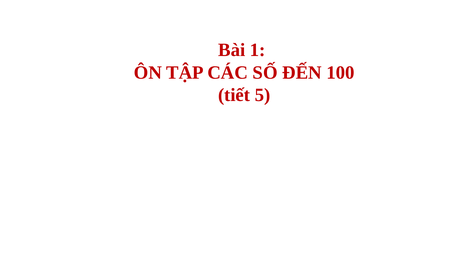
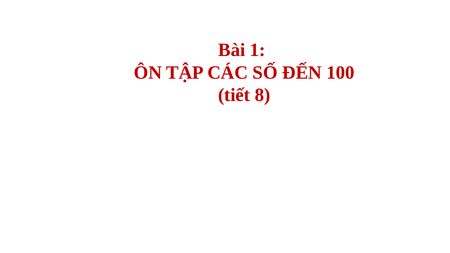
5: 5 -> 8 (263, 95)
